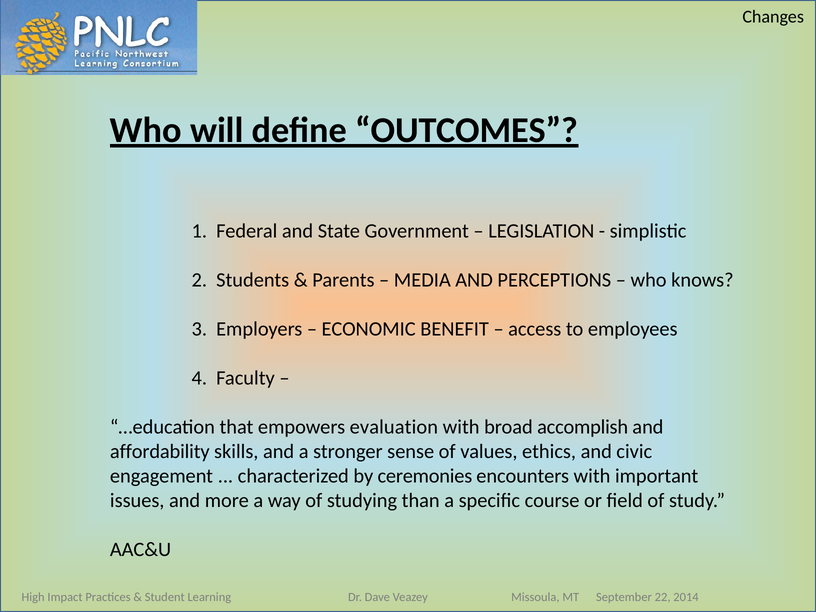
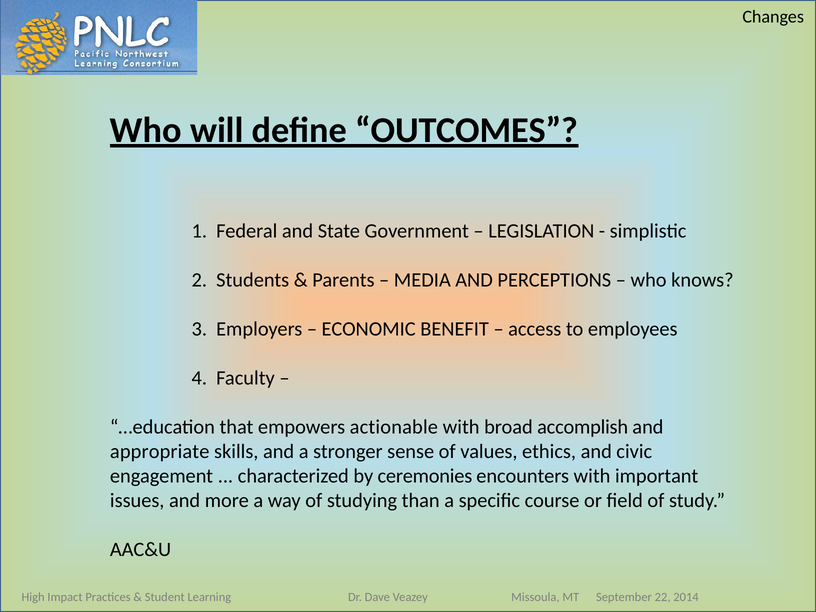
evaluation: evaluation -> actionable (394, 427)
affordability: affordability -> appropriate (160, 452)
